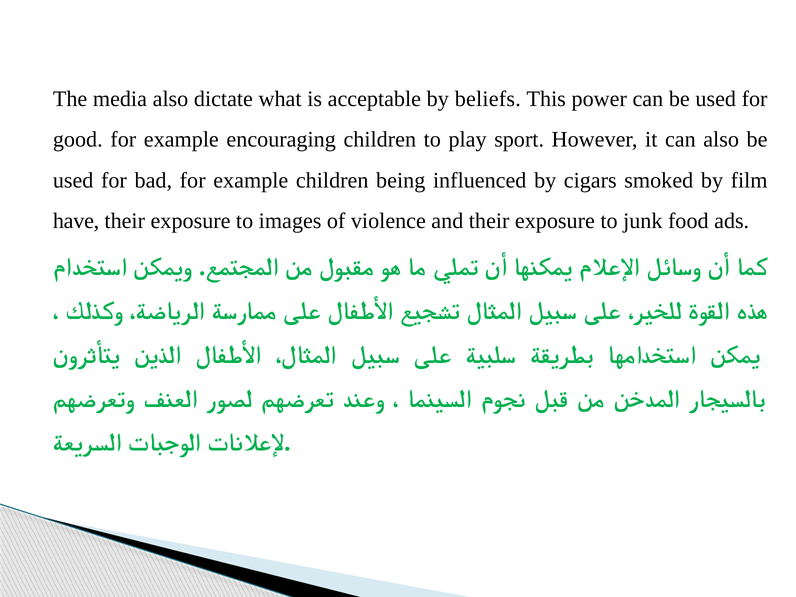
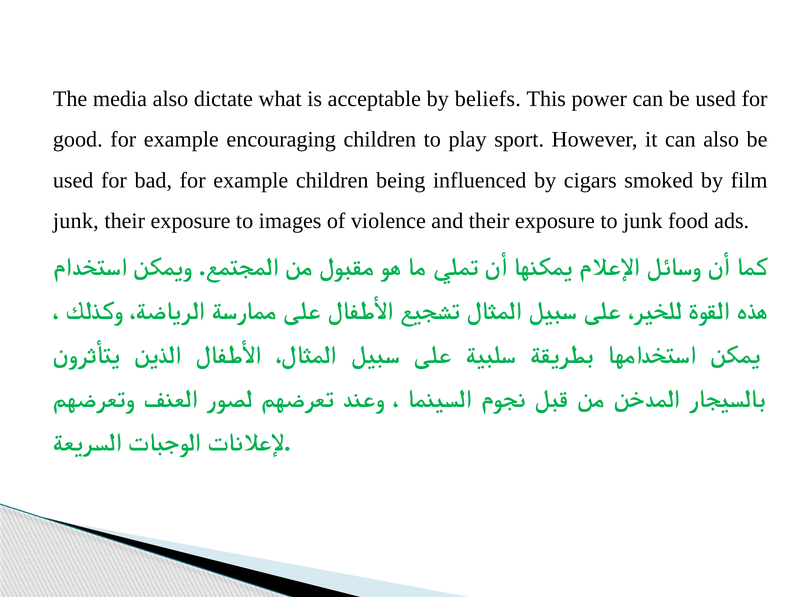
have: have -> junk (76, 221)
